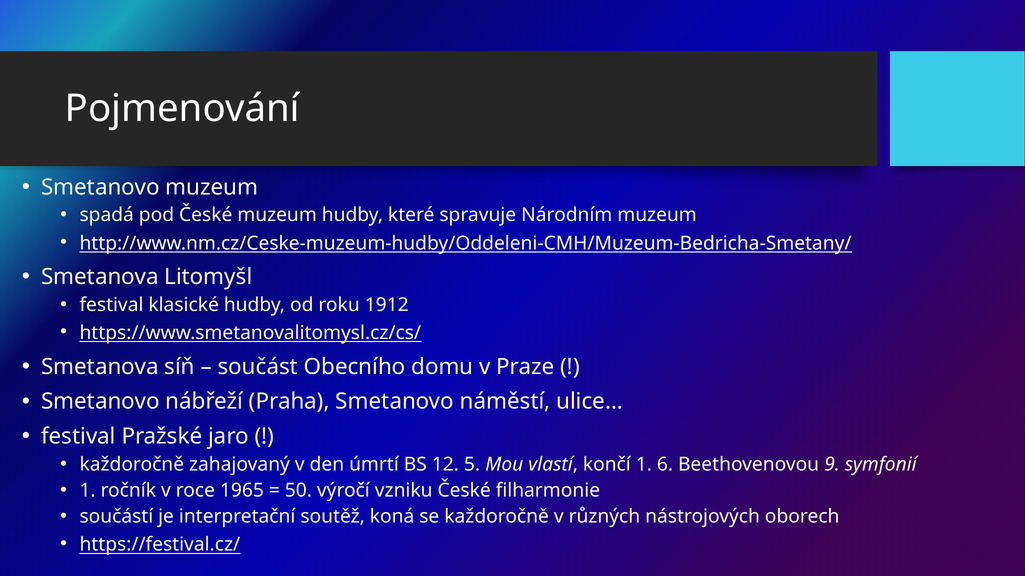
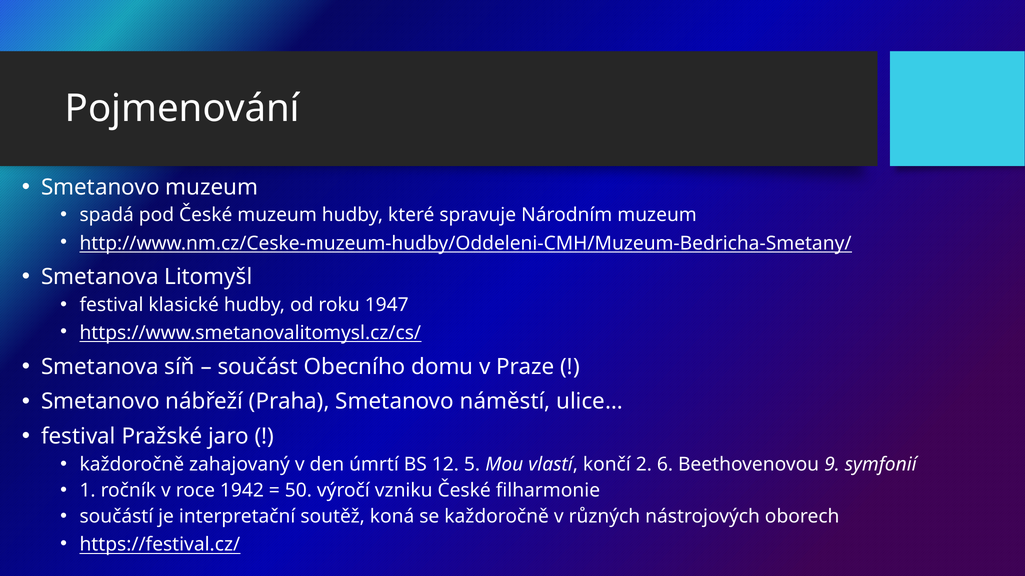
1912: 1912 -> 1947 (387, 305)
končí 1: 1 -> 2 (644, 465)
1965: 1965 -> 1942 (242, 491)
